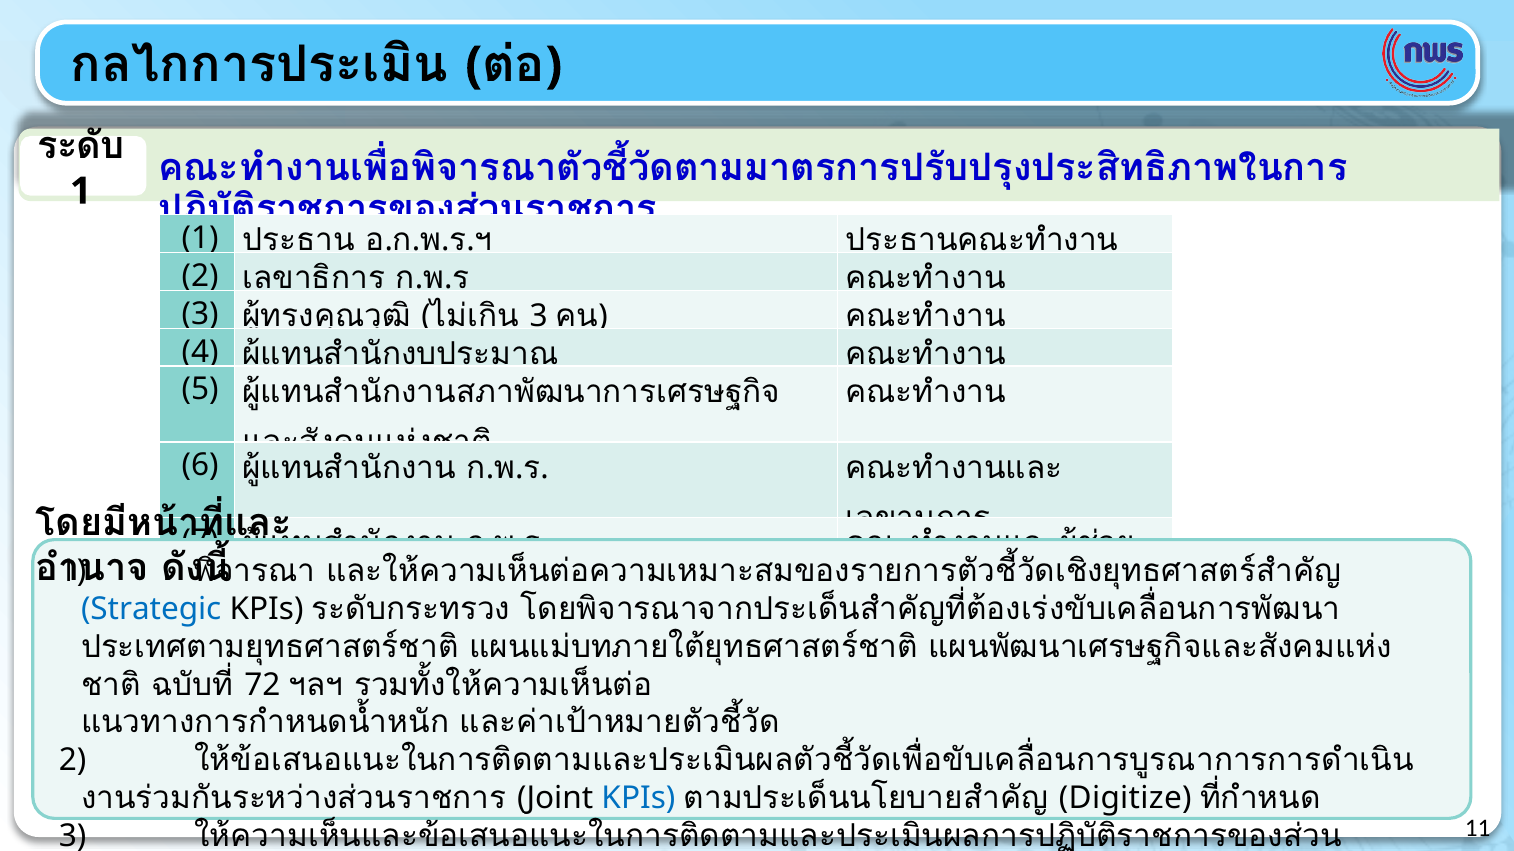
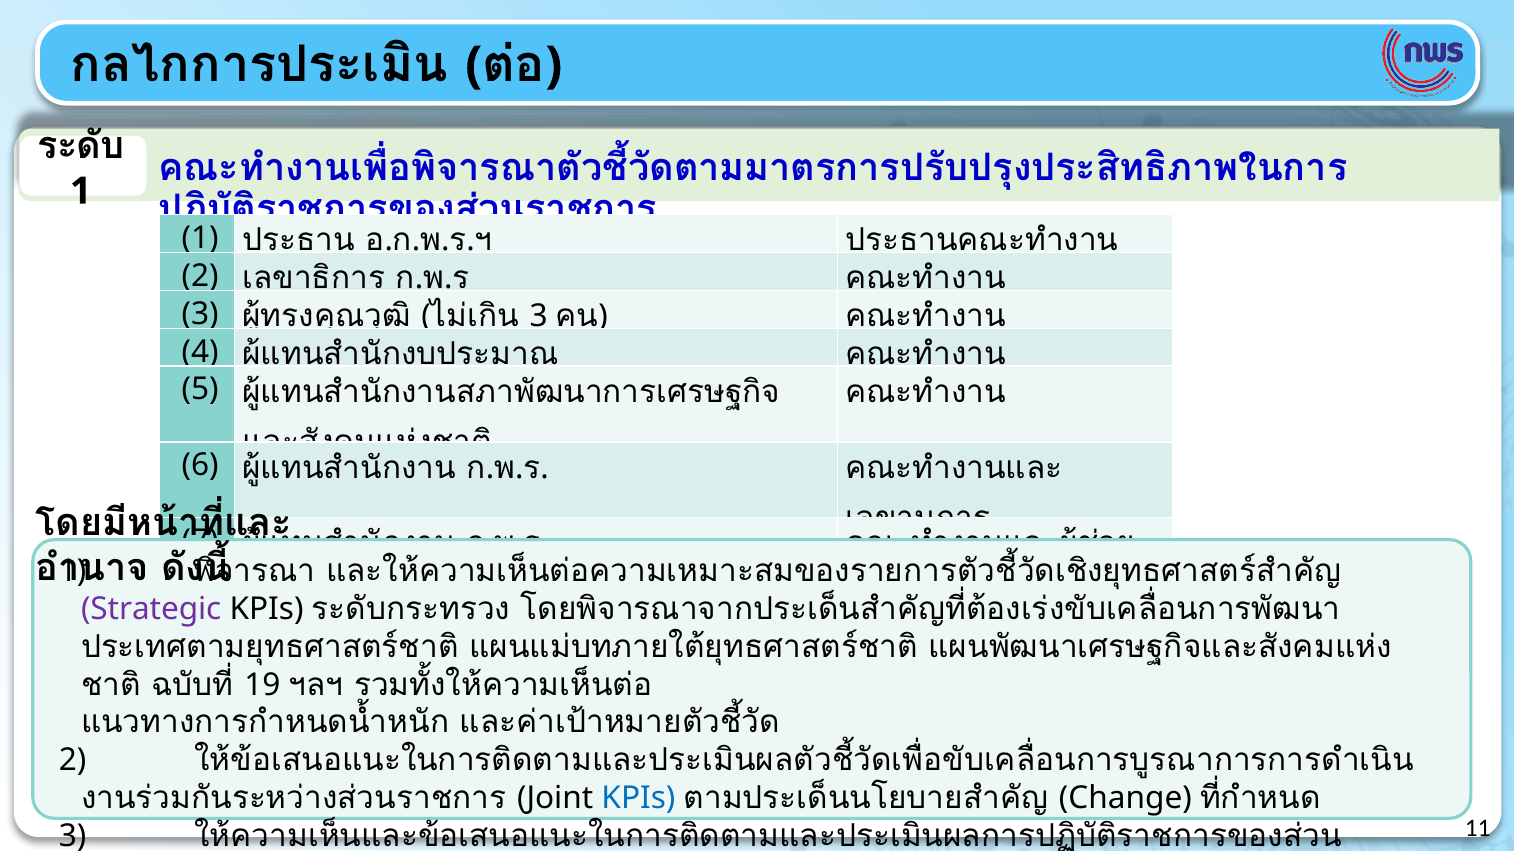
Strategic colour: blue -> purple (151, 609)
72: 72 -> 19 (262, 685)
Digitize: Digitize -> Change (1125, 799)
